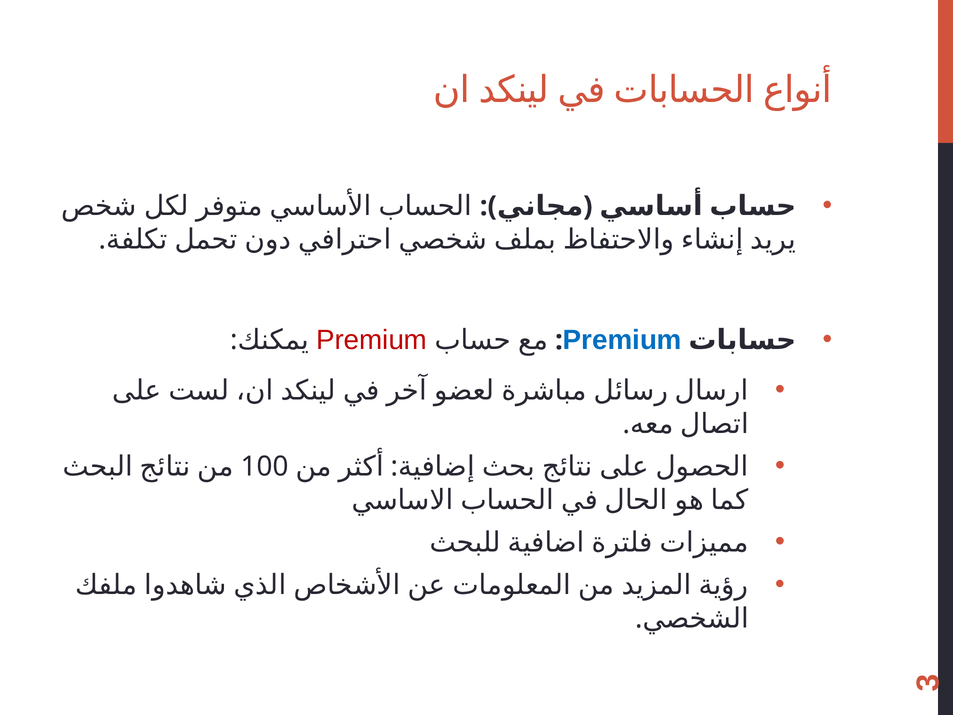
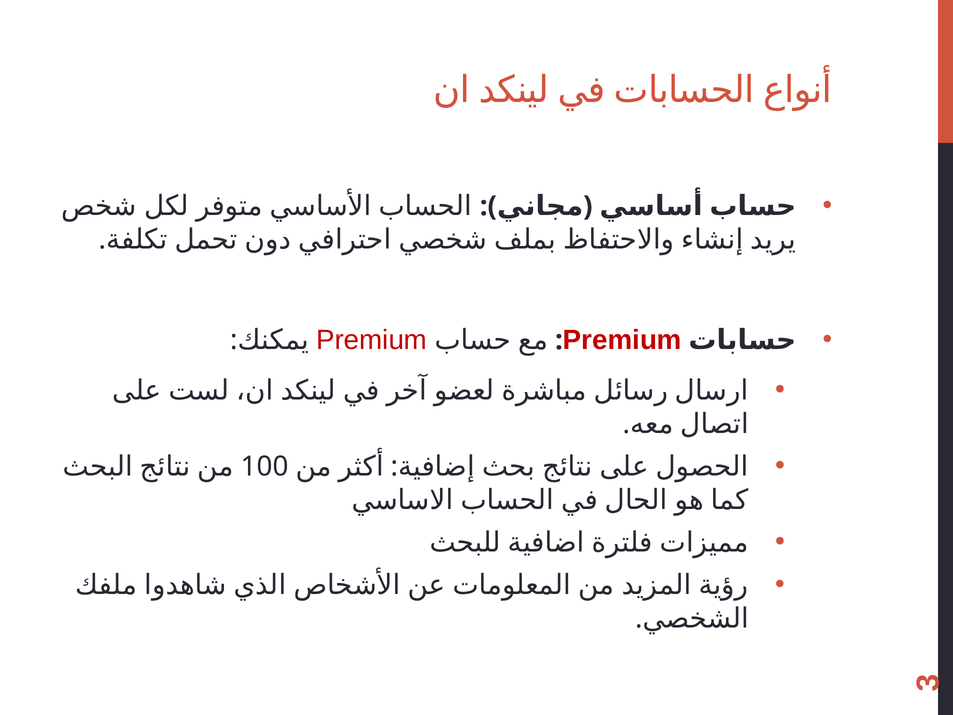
Premium colour: blue -> red (622, 340)
